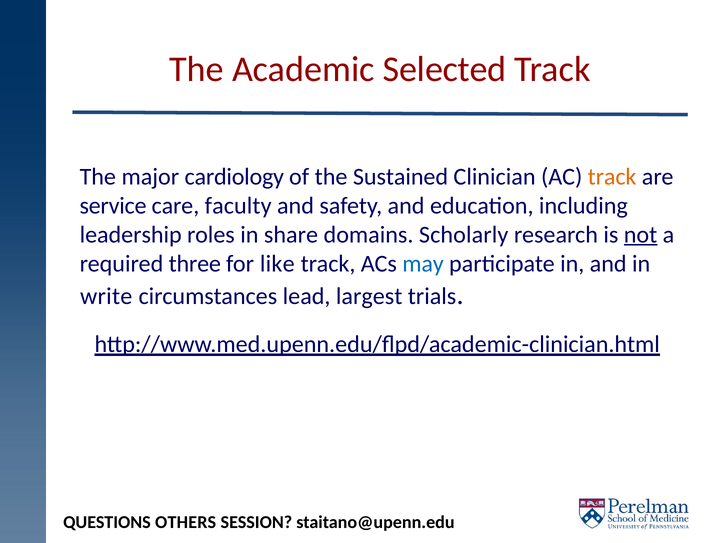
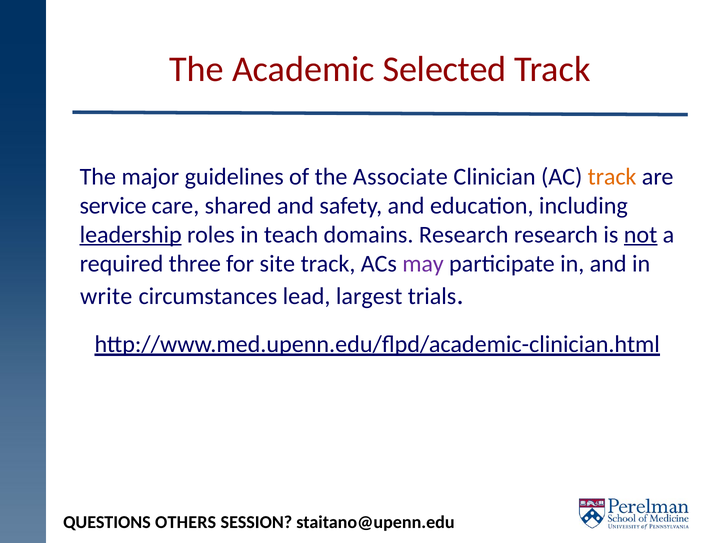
cardiology: cardiology -> guidelines (234, 177)
Sustained: Sustained -> Associate (400, 177)
faculty: faculty -> shared (238, 206)
leadership underline: none -> present (131, 235)
share: share -> teach (291, 235)
domains Scholarly: Scholarly -> Research (464, 235)
like: like -> site (277, 264)
may colour: blue -> purple (423, 264)
